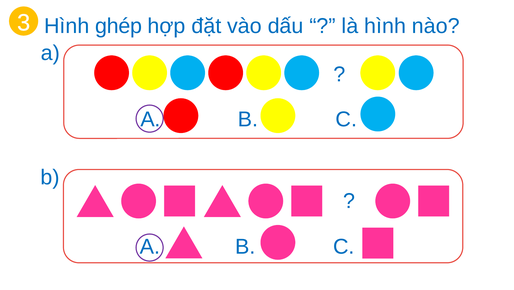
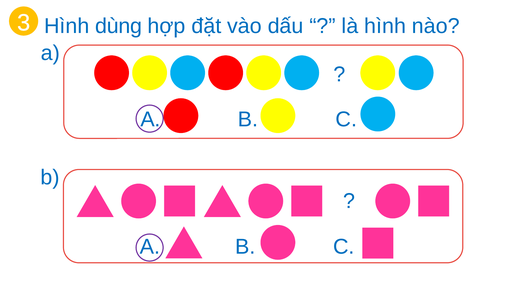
ghép: ghép -> dùng (119, 26)
